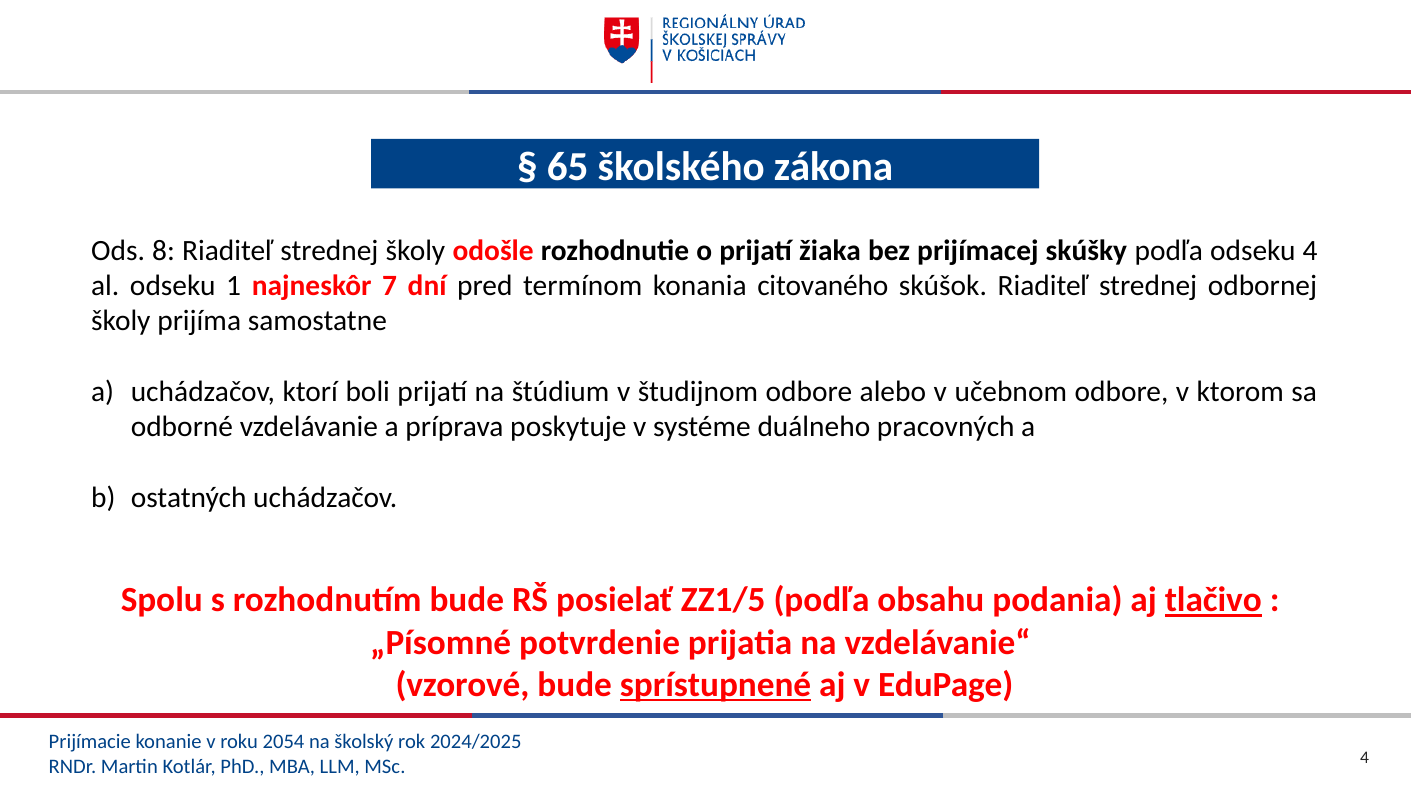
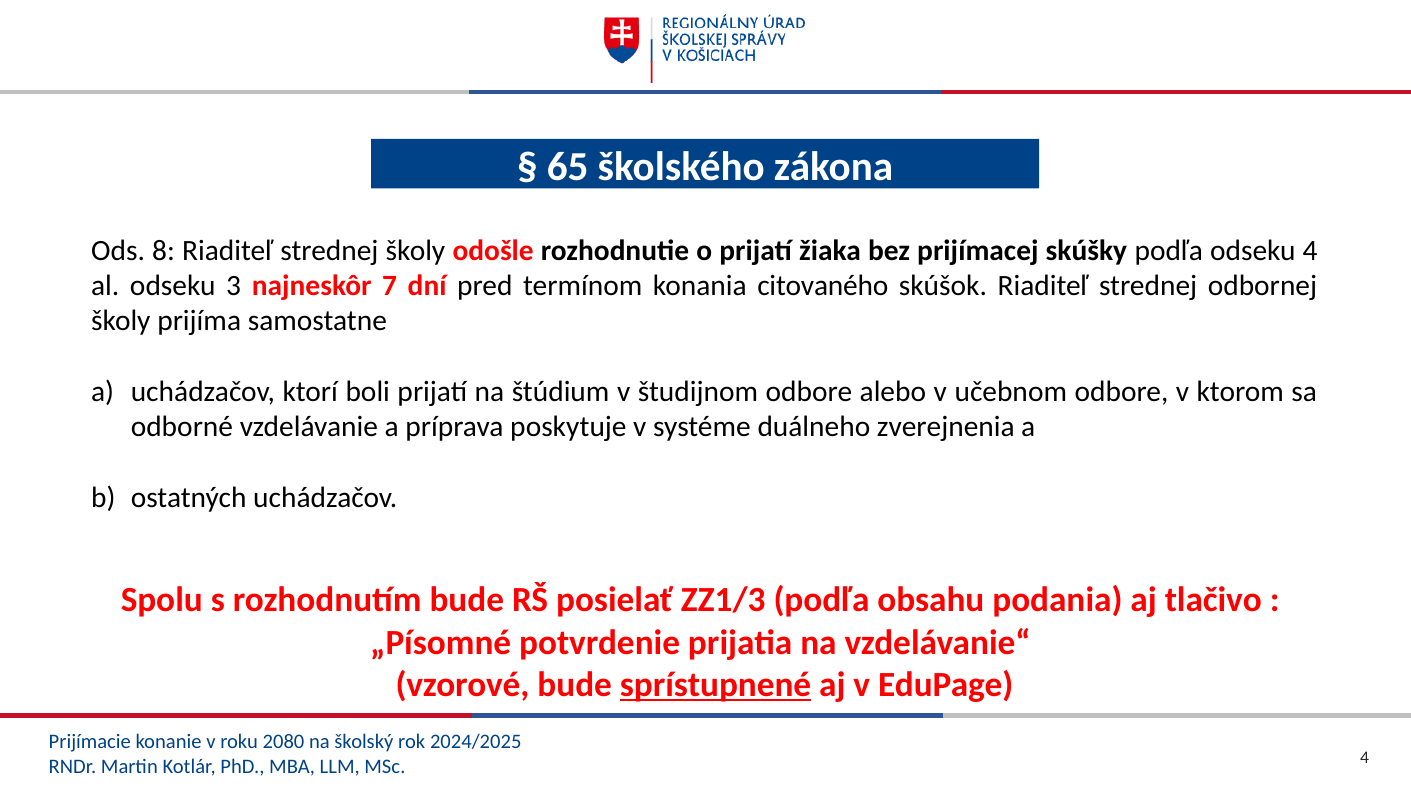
1: 1 -> 3 (234, 286)
pracovných: pracovných -> zverejnenia (946, 427)
ZZ1/5: ZZ1/5 -> ZZ1/3 (723, 600)
tlačivo underline: present -> none (1213, 600)
2054: 2054 -> 2080 (283, 741)
